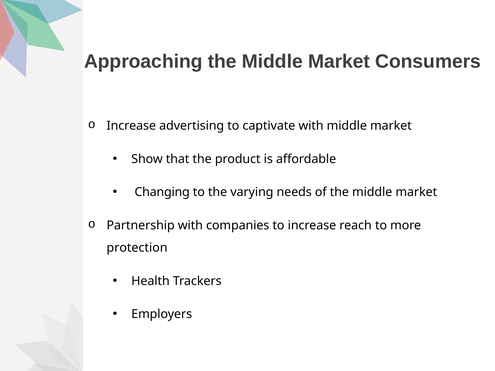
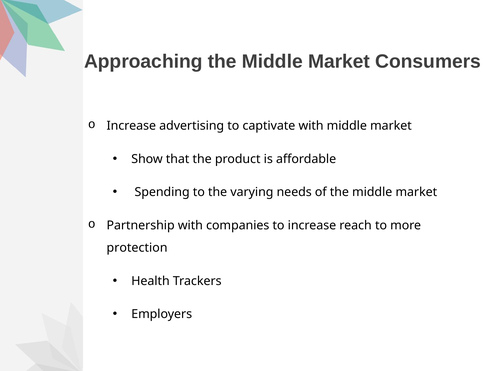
Changing: Changing -> Spending (162, 192)
